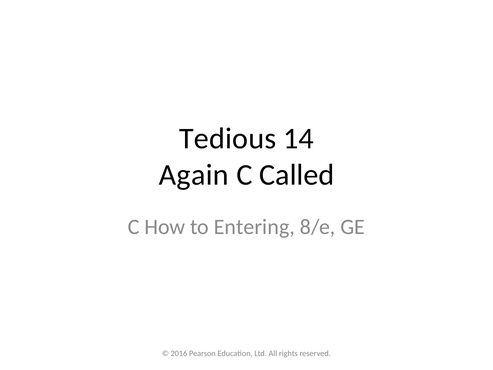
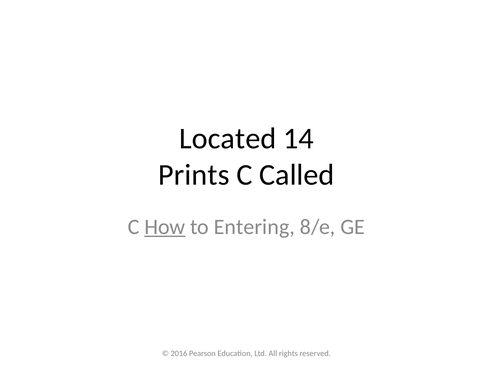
Tedious: Tedious -> Located (228, 139)
Again: Again -> Prints (194, 175)
How underline: none -> present (165, 227)
